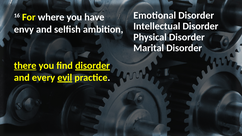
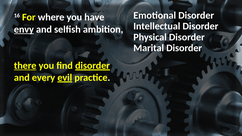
envy underline: none -> present (24, 29)
